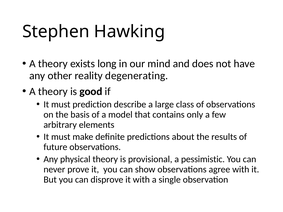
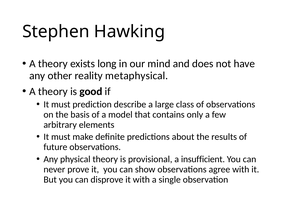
degenerating: degenerating -> metaphysical (137, 76)
pessimistic: pessimistic -> insufficient (203, 159)
